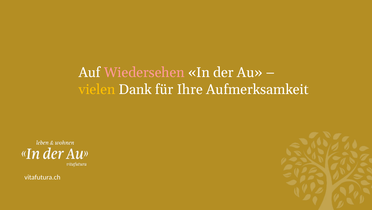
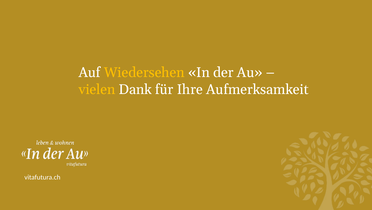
Wiedersehen colour: pink -> yellow (144, 72)
